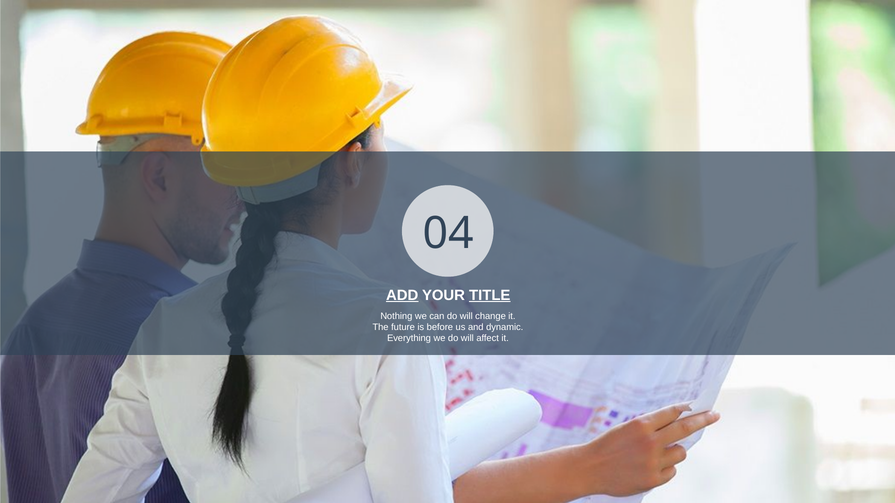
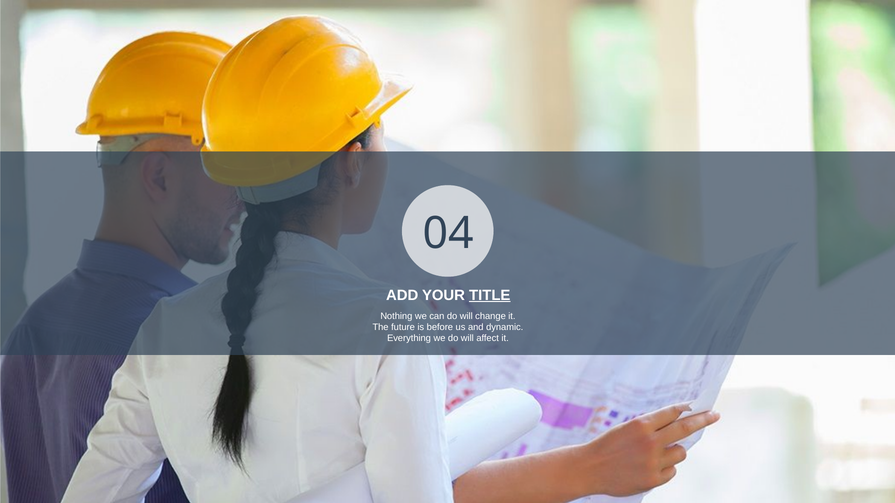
ADD underline: present -> none (402, 296)
